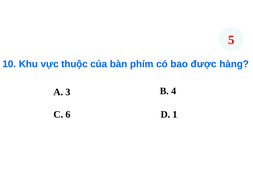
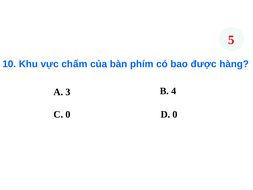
thuộc: thuộc -> chấm (74, 64)
C 6: 6 -> 0 (68, 114)
D 1: 1 -> 0 (175, 114)
